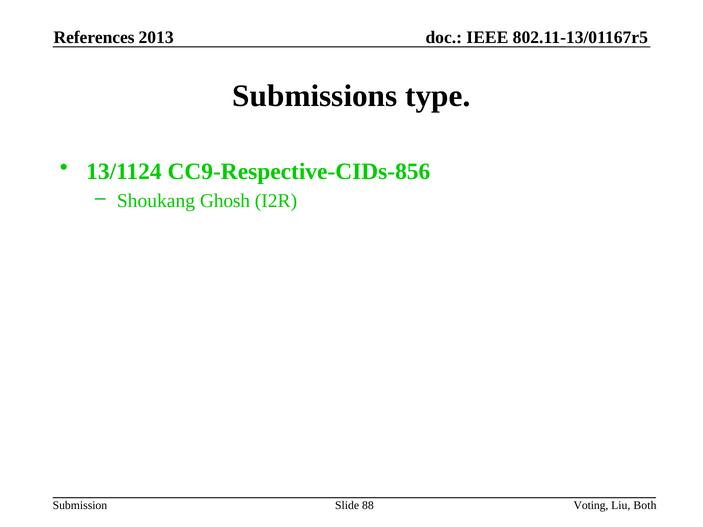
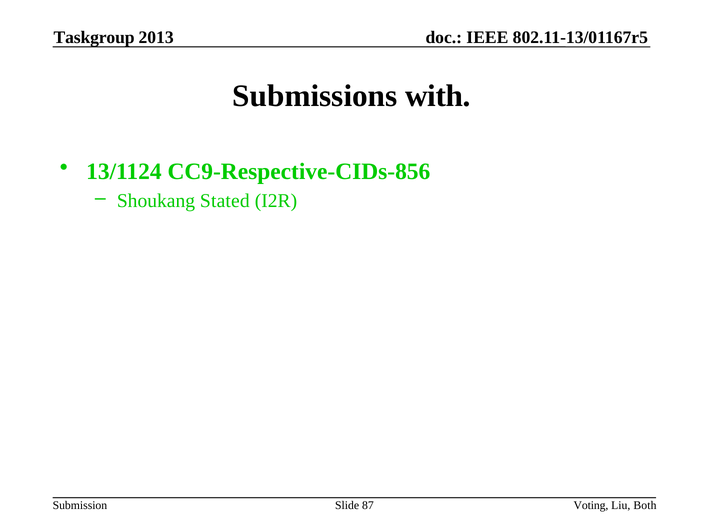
References: References -> Taskgroup (94, 38)
type: type -> with (438, 96)
Ghosh: Ghosh -> Stated (225, 201)
88: 88 -> 87 (368, 506)
